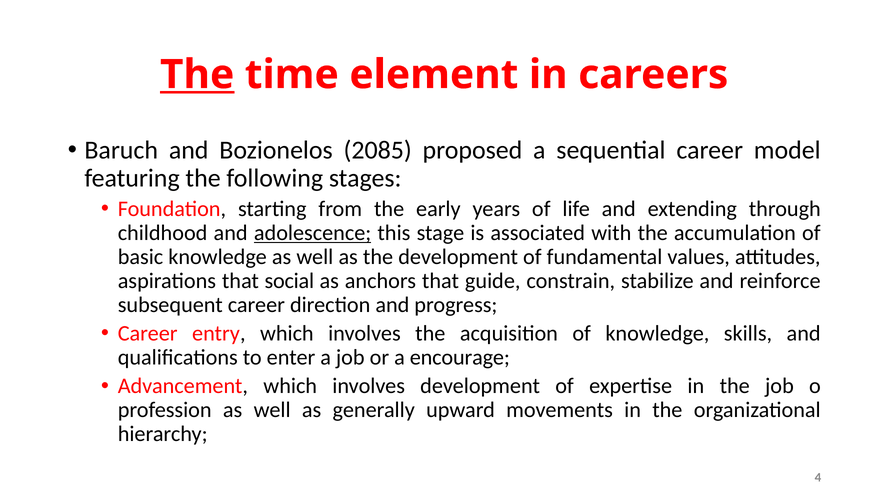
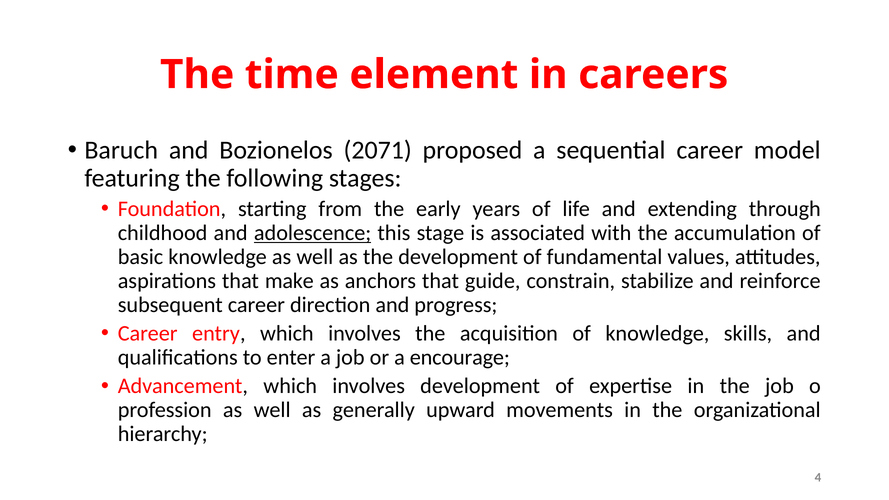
The underline: present -> none (197, 75)
2085: 2085 -> 2071 (378, 150)
social: social -> make (289, 281)
